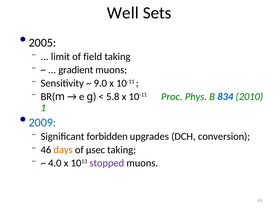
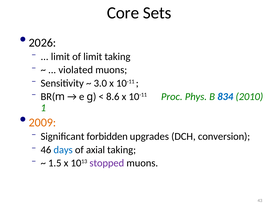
Well: Well -> Core (123, 13)
2005: 2005 -> 2026 (42, 42)
of field: field -> limit (93, 56)
gradient: gradient -> violated (76, 70)
9.0: 9.0 -> 3.0 (100, 83)
5.8: 5.8 -> 8.6 (113, 96)
2009 colour: blue -> orange (42, 122)
days colour: orange -> blue (63, 149)
μsec: μsec -> axial (95, 149)
4.0: 4.0 -> 1.5 (55, 163)
